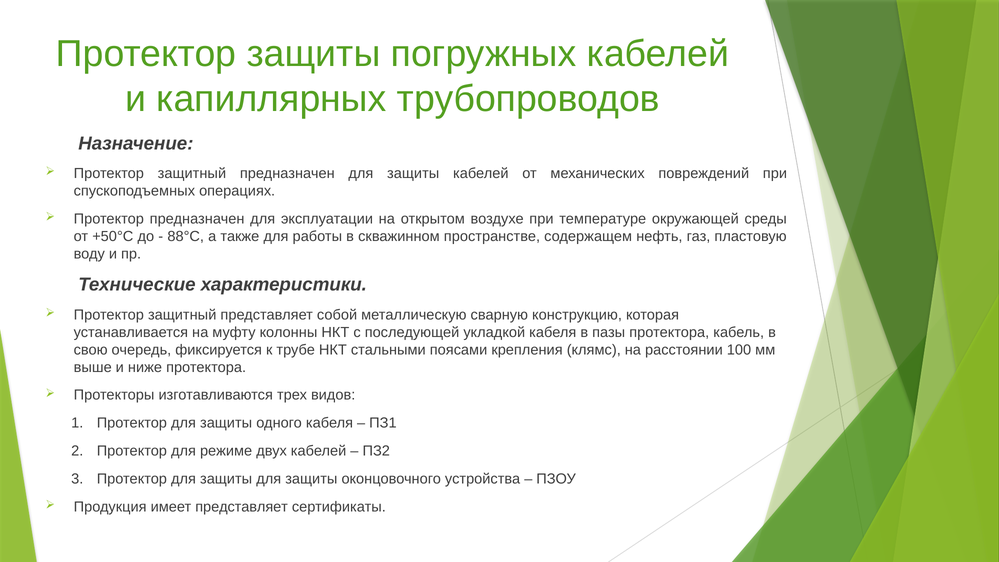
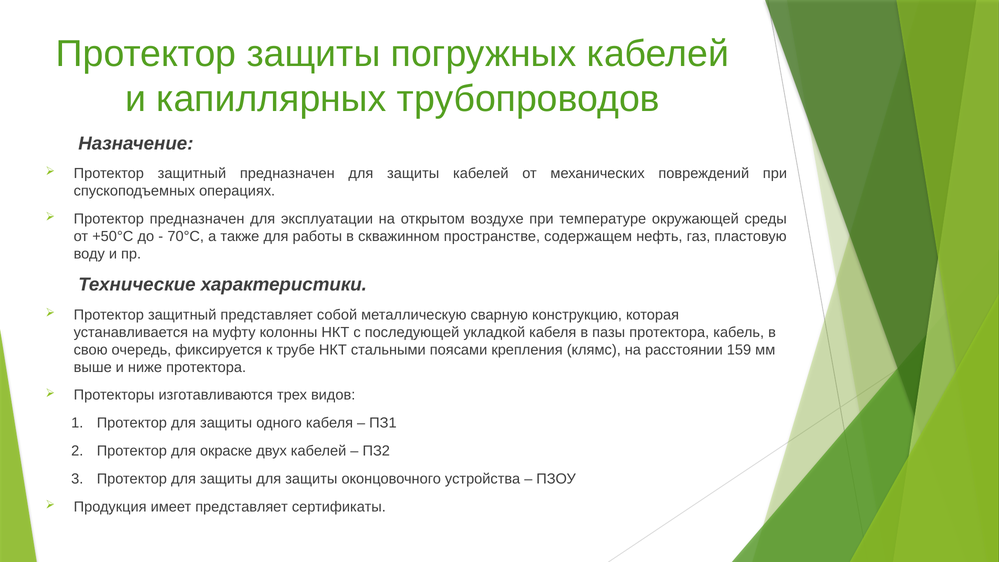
88°С: 88°С -> 70°С (186, 236)
100: 100 -> 159 (739, 350)
режиме: режиме -> окраске (226, 451)
